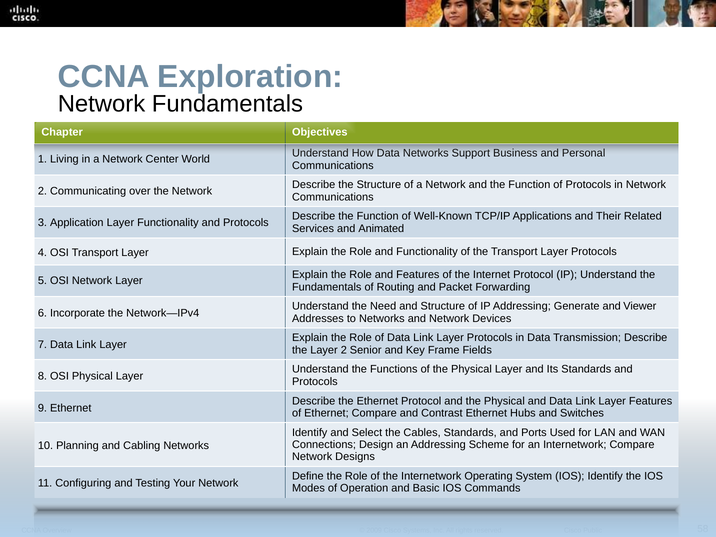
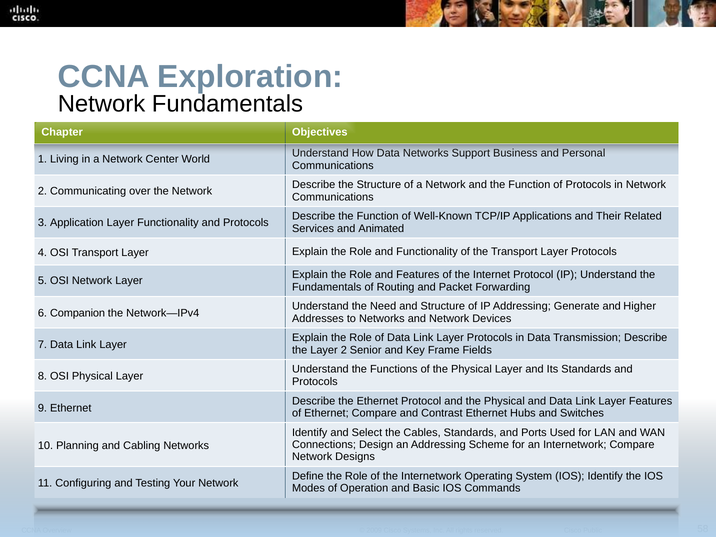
Viewer: Viewer -> Higher (640, 306)
Incorporate: Incorporate -> Companion (78, 313)
